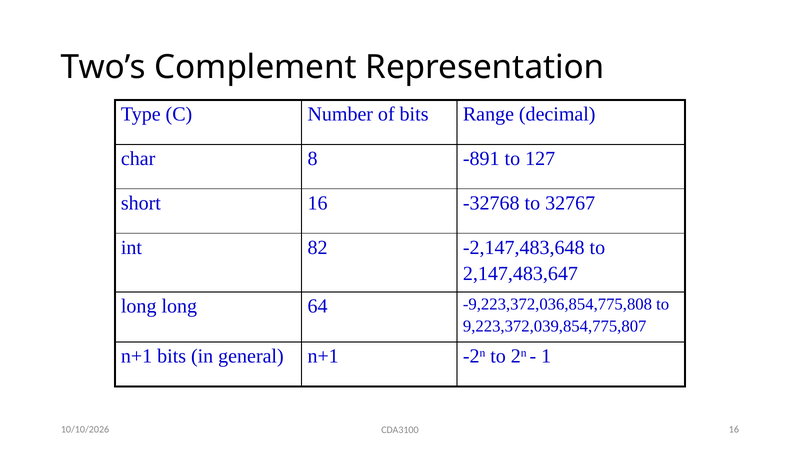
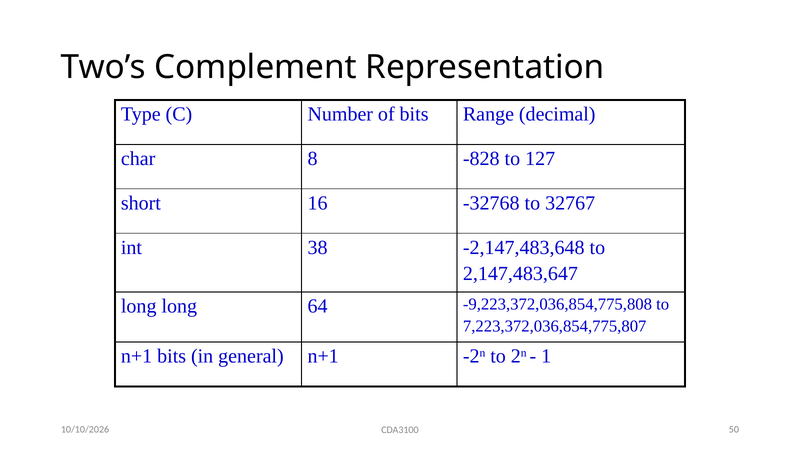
-891: -891 -> -828 (481, 159)
82: 82 -> 38 (318, 247)
9,223,372,039,854,775,807: 9,223,372,039,854,775,807 -> 7,223,372,036,854,775,807 (555, 326)
CDA3100 16: 16 -> 50 (734, 430)
